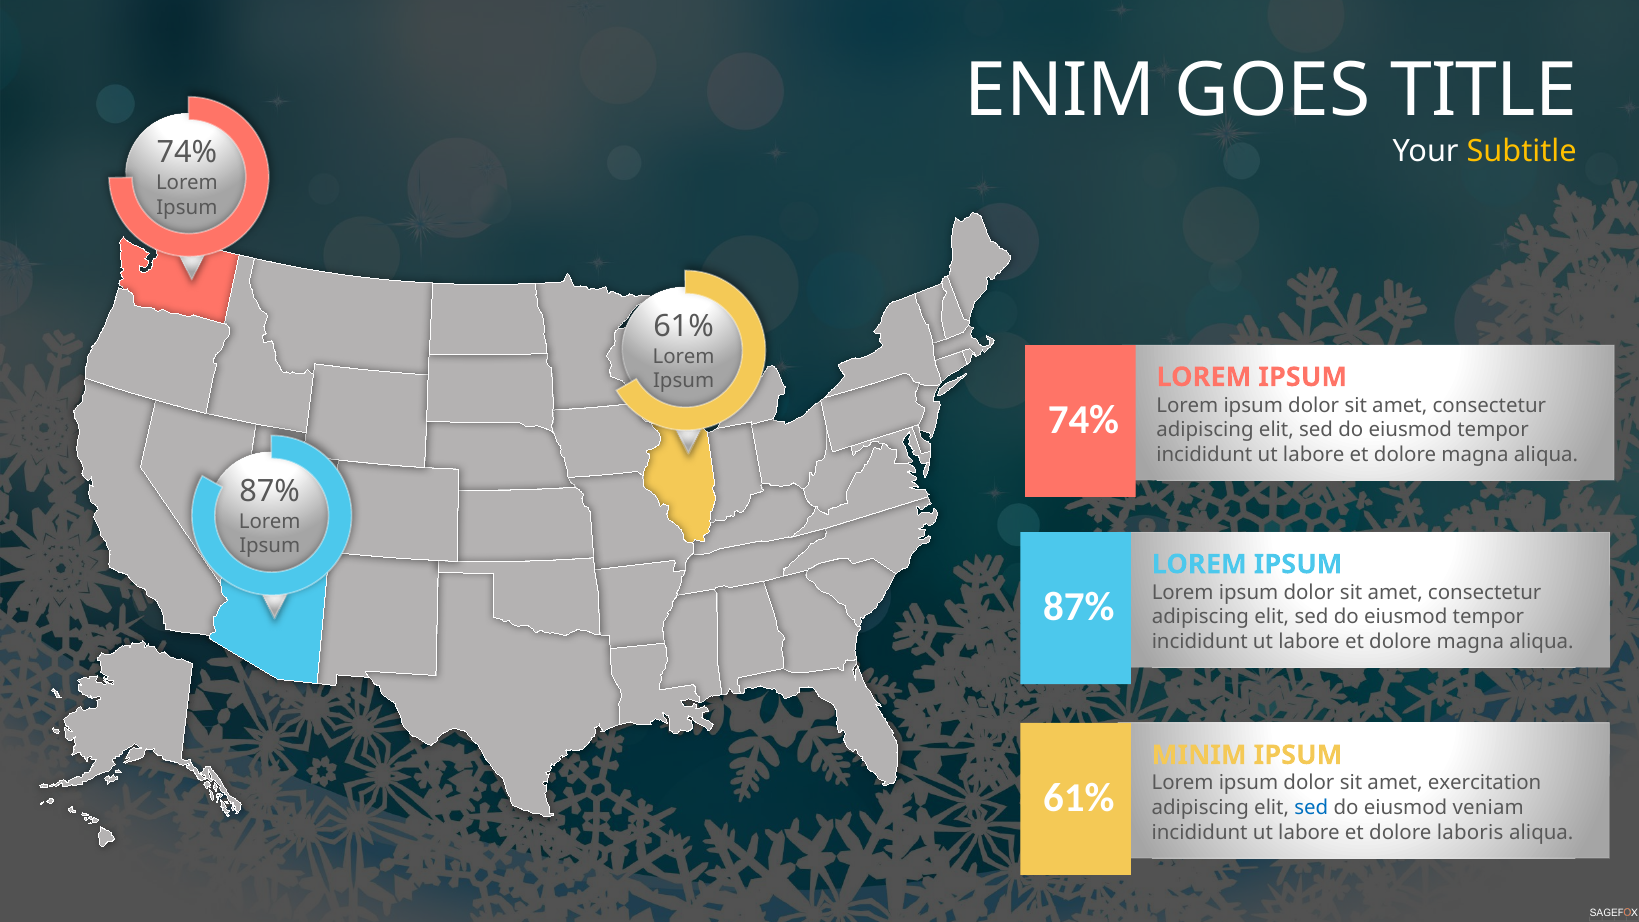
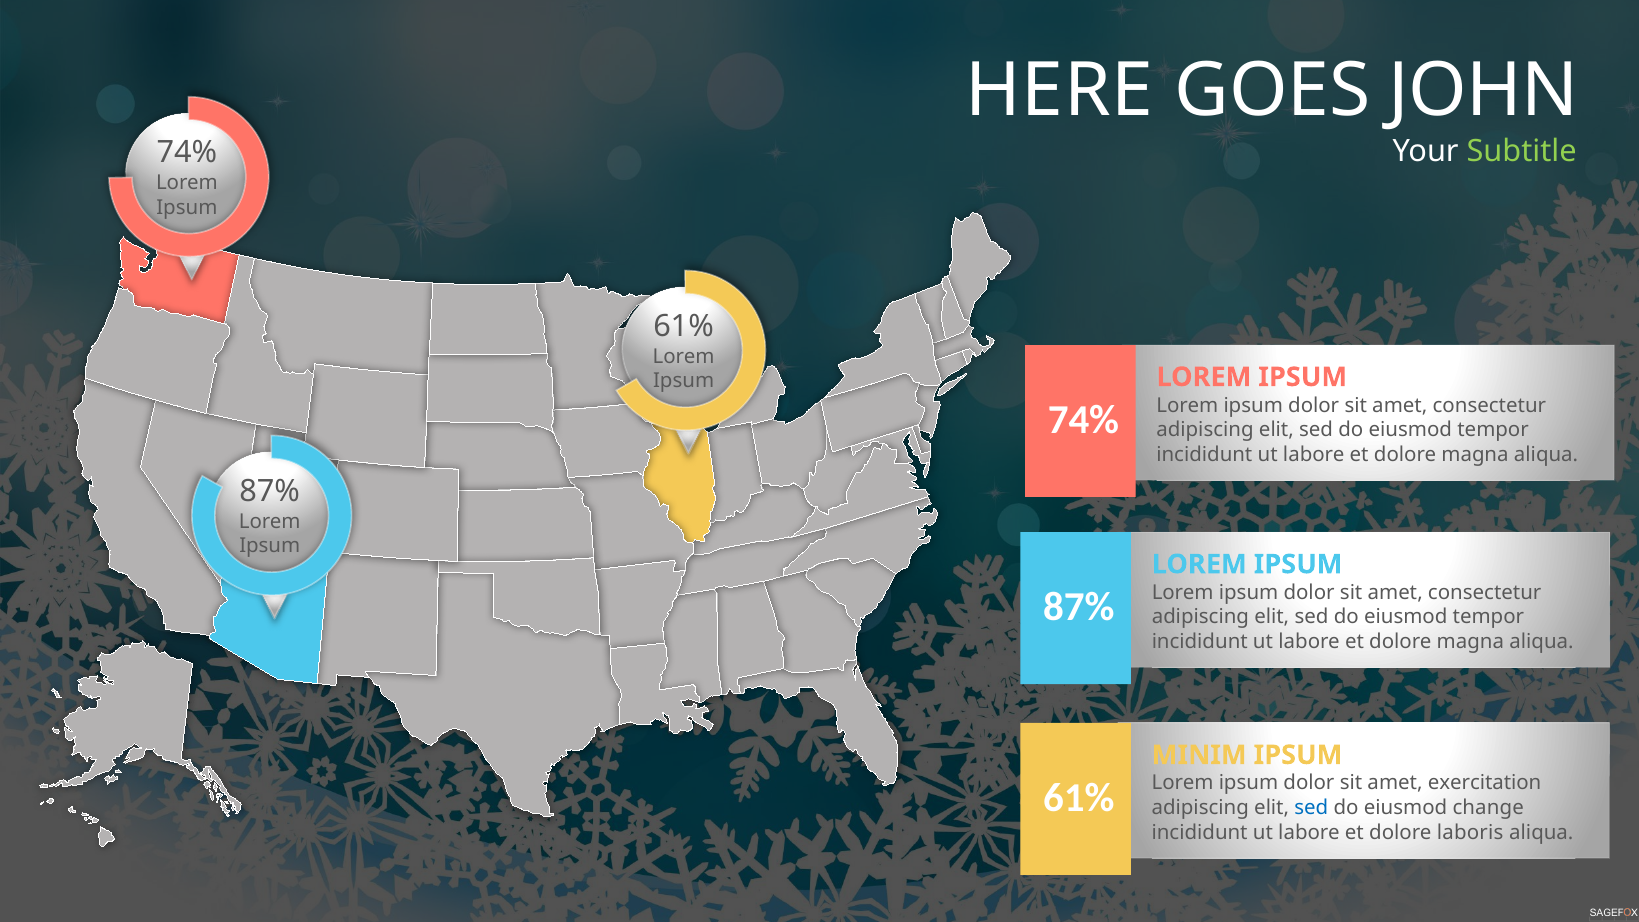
ENIM: ENIM -> HERE (1060, 91)
TITLE: TITLE -> JOHN (1484, 91)
Subtitle colour: yellow -> light green (1522, 151)
veniam: veniam -> change (1488, 808)
